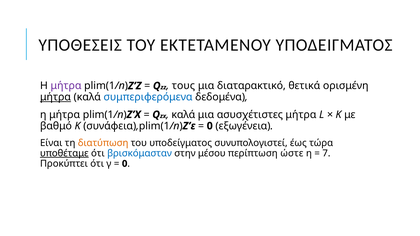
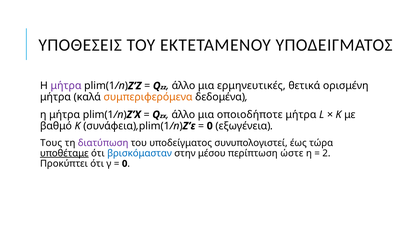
τους: τους -> άλλο (183, 86)
διαταρακτικό: διαταρακτικό -> ερμηνευτικές (251, 86)
μήτρα underline: present -> none (55, 97)
συμπεριφερόμενα colour: blue -> orange (148, 97)
καλά: καλά -> άλλο (183, 115)
ασυσχέτιστες: ασυσχέτιστες -> οποιοδήποτε (250, 115)
Είναι: Είναι -> Τους (51, 143)
διατύπωση colour: orange -> purple (103, 143)
7: 7 -> 2 (326, 153)
